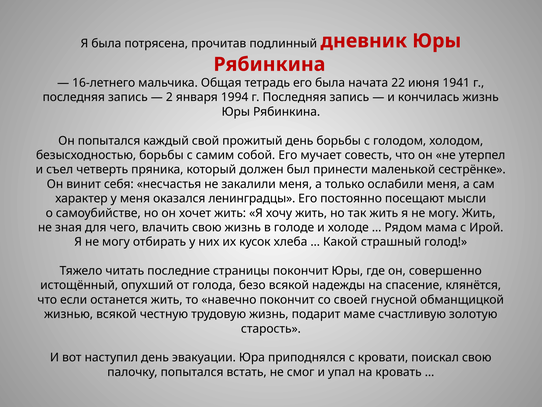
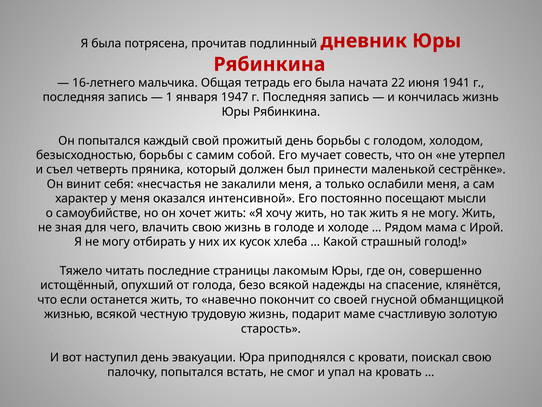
2: 2 -> 1 (169, 97)
1994: 1994 -> 1947 (235, 97)
ленинградцы: ленинградцы -> интенсивной (252, 198)
страницы покончит: покончит -> лакомым (301, 271)
